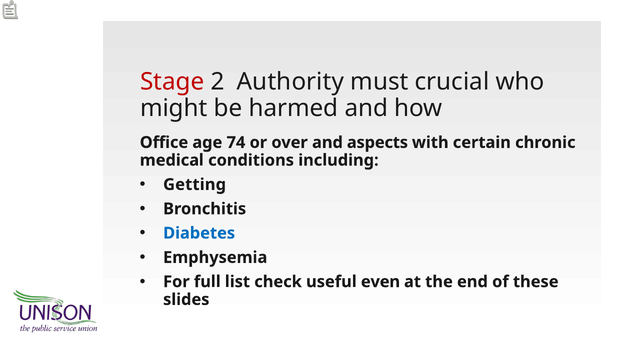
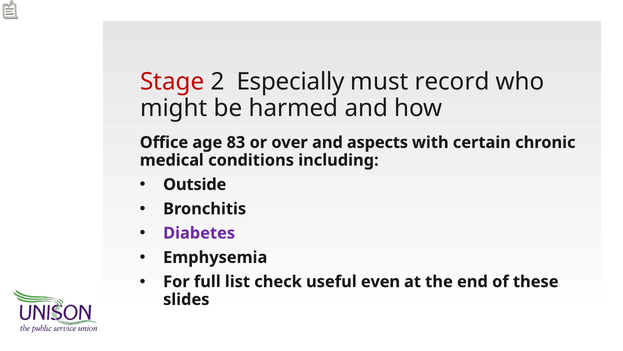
Authority: Authority -> Especially (291, 82)
crucial: crucial -> record (452, 82)
74: 74 -> 83 (236, 142)
Getting: Getting -> Outside (195, 184)
Diabetes colour: blue -> purple (199, 233)
